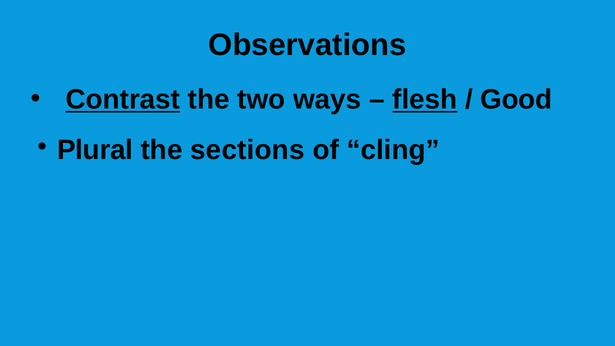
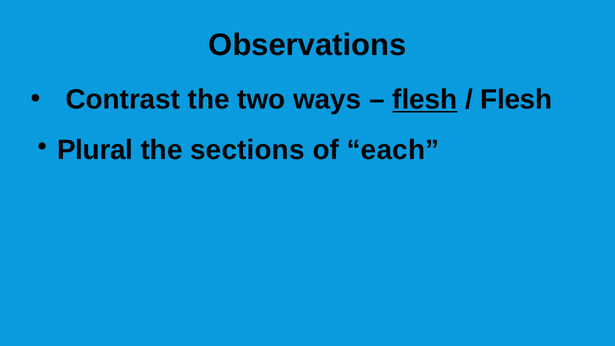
Contrast underline: present -> none (123, 100)
Good: Good -> Flesh (516, 100)
cling: cling -> each (393, 150)
